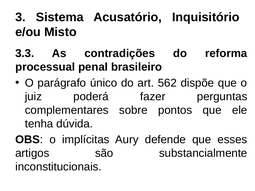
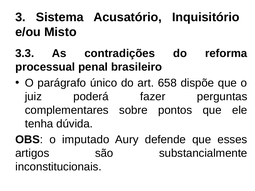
562: 562 -> 658 (167, 83)
implícitas: implícitas -> imputado (86, 140)
